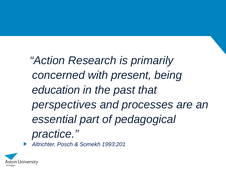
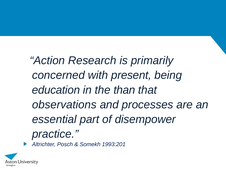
past: past -> than (124, 90)
perspectives: perspectives -> observations (64, 104)
pedagogical: pedagogical -> disempower (145, 119)
